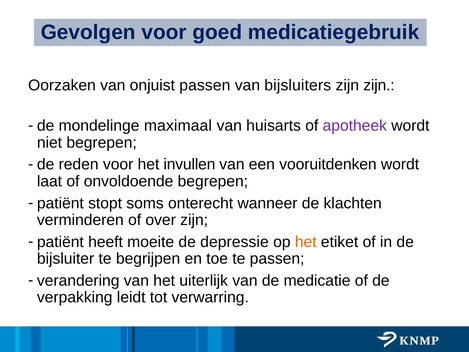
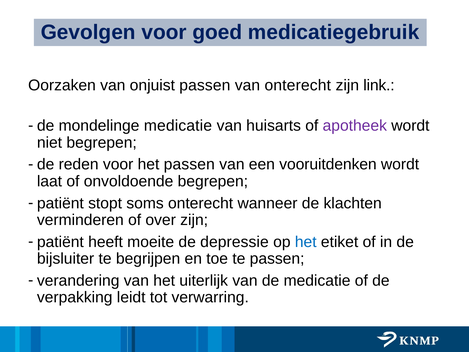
van bijsluiters: bijsluiters -> onterecht (298, 85)
zijn zijn: zijn -> link (379, 85)
mondelinge maximaal: maximaal -> medicatie (178, 126)
het invullen: invullen -> passen (189, 164)
het colour: orange -> blue (306, 242)
